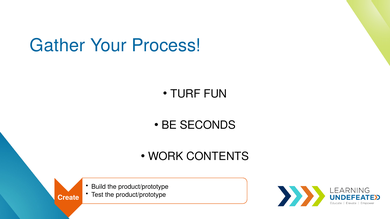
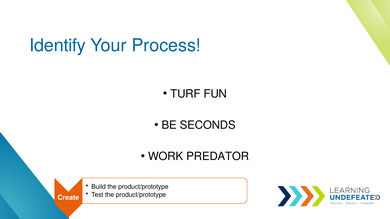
Gather: Gather -> Identify (58, 46)
CONTENTS: CONTENTS -> PREDATOR (218, 157)
